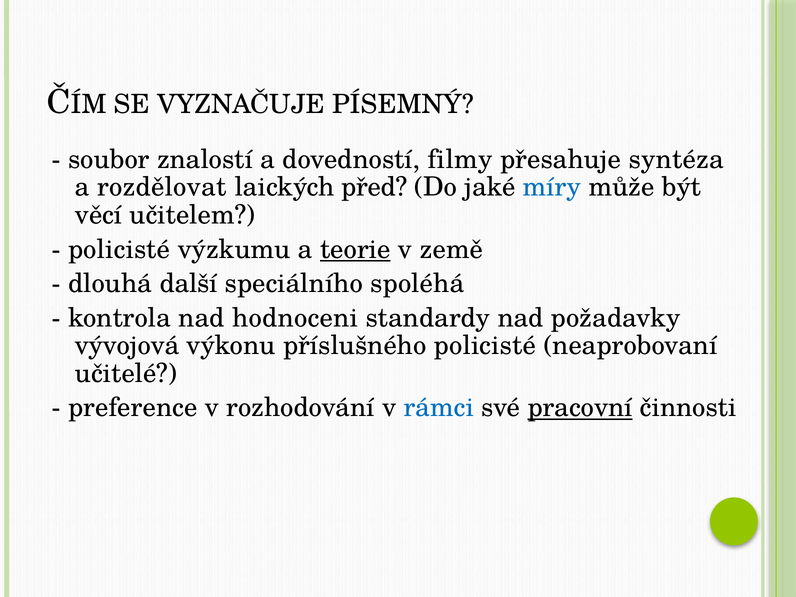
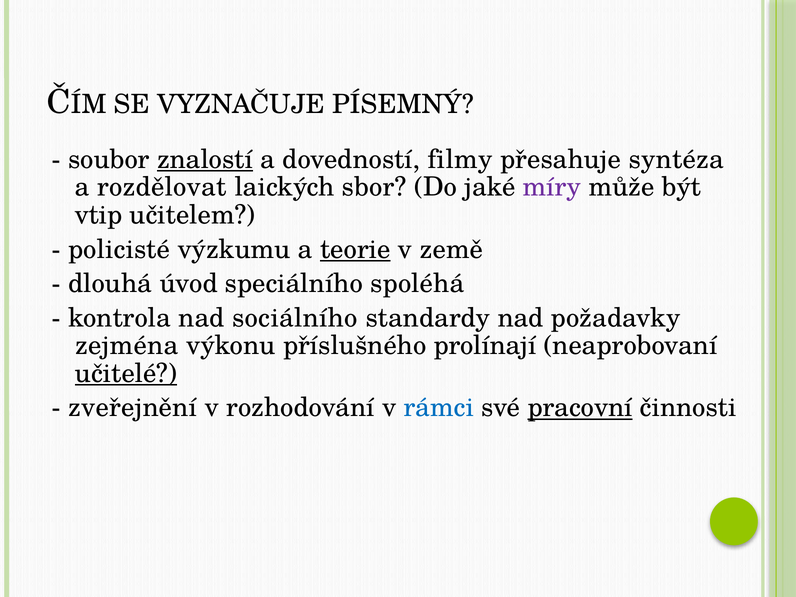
znalostí underline: none -> present (205, 160)
před: před -> sbor (374, 187)
míry colour: blue -> purple (552, 187)
věcí: věcí -> vtip (99, 215)
další: další -> úvod (189, 284)
hodnoceni: hodnoceni -> sociálního (295, 318)
vývojová: vývojová -> zejména (127, 346)
příslušného policisté: policisté -> prolínají (485, 346)
učitelé underline: none -> present (126, 373)
preference: preference -> zveřejnění (133, 408)
